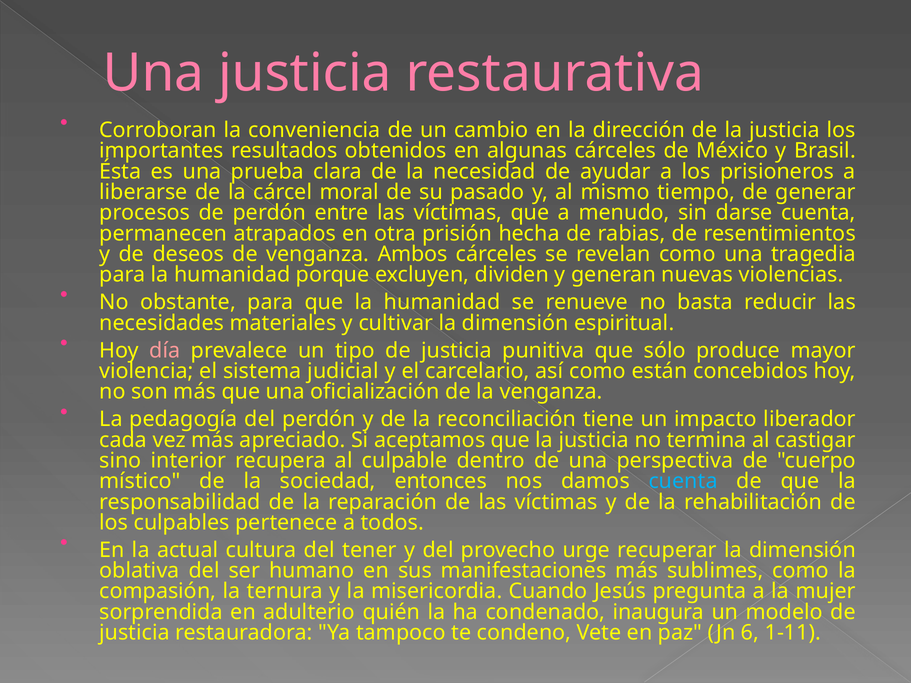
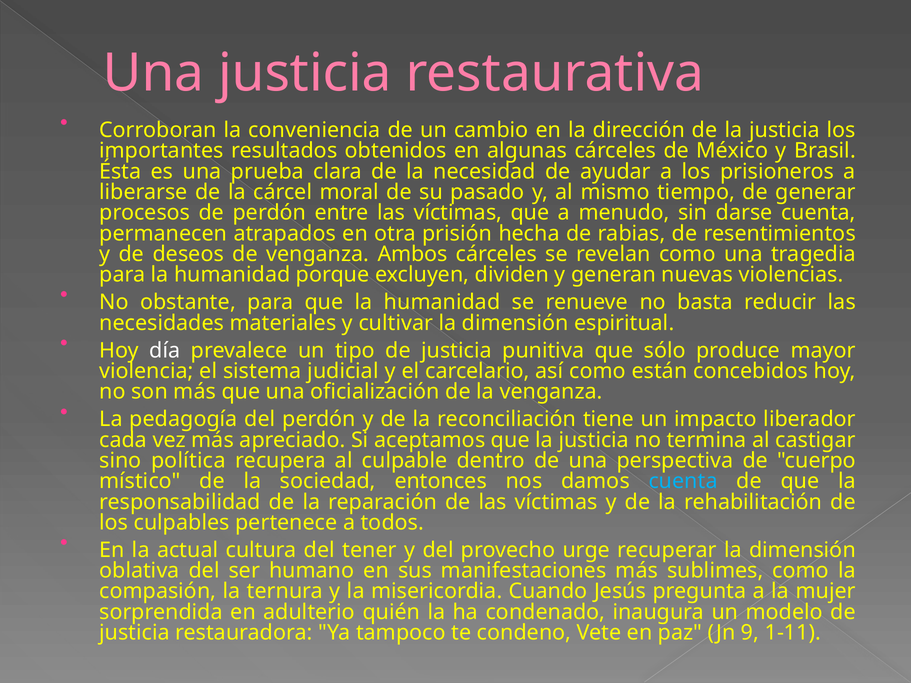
día colour: pink -> white (165, 351)
interior: interior -> política (188, 461)
6: 6 -> 9 (750, 633)
